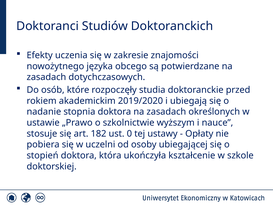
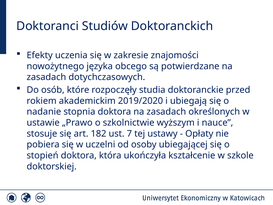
0: 0 -> 7 (129, 133)
